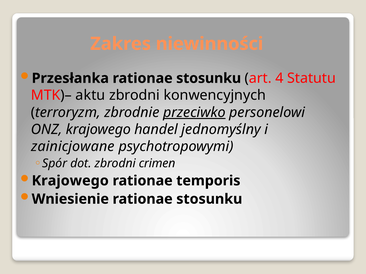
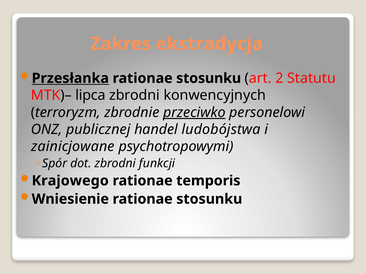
niewinności: niewinności -> ekstradycja (209, 44)
Przesłanka underline: none -> present (70, 78)
4: 4 -> 2 (279, 78)
aktu: aktu -> lipca (91, 95)
ONZ krajowego: krajowego -> publicznej (98, 130)
jednomyślny: jednomyślny -> ludobójstwa (221, 130)
crimen: crimen -> funkcji (157, 164)
